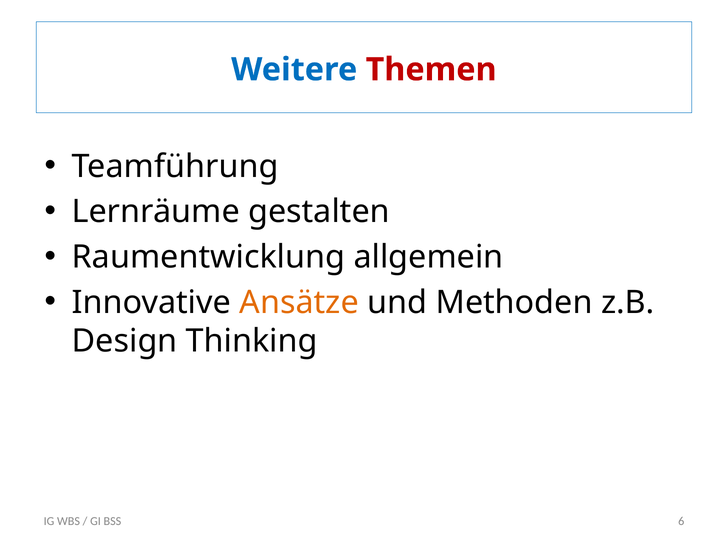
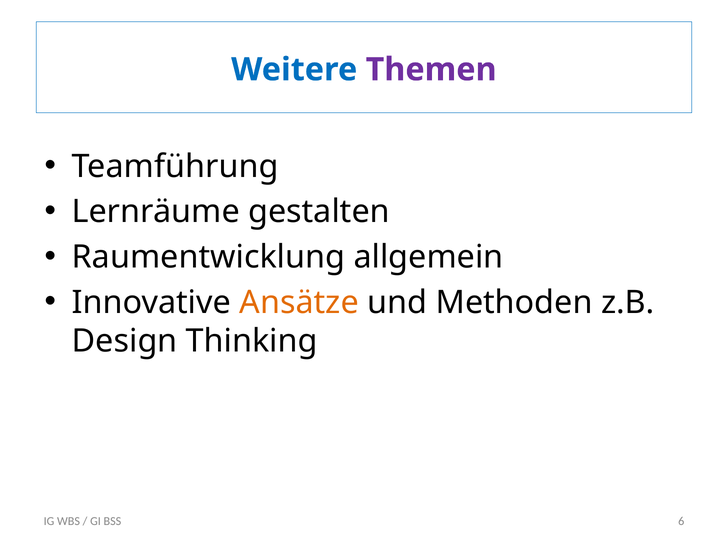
Themen colour: red -> purple (431, 70)
